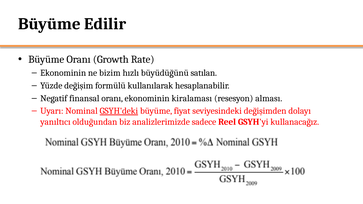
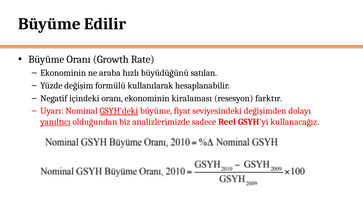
bizim: bizim -> araba (110, 73)
finansal: finansal -> içindeki (84, 98)
alması: alması -> farktır (269, 98)
yanıltıcı underline: none -> present (55, 122)
